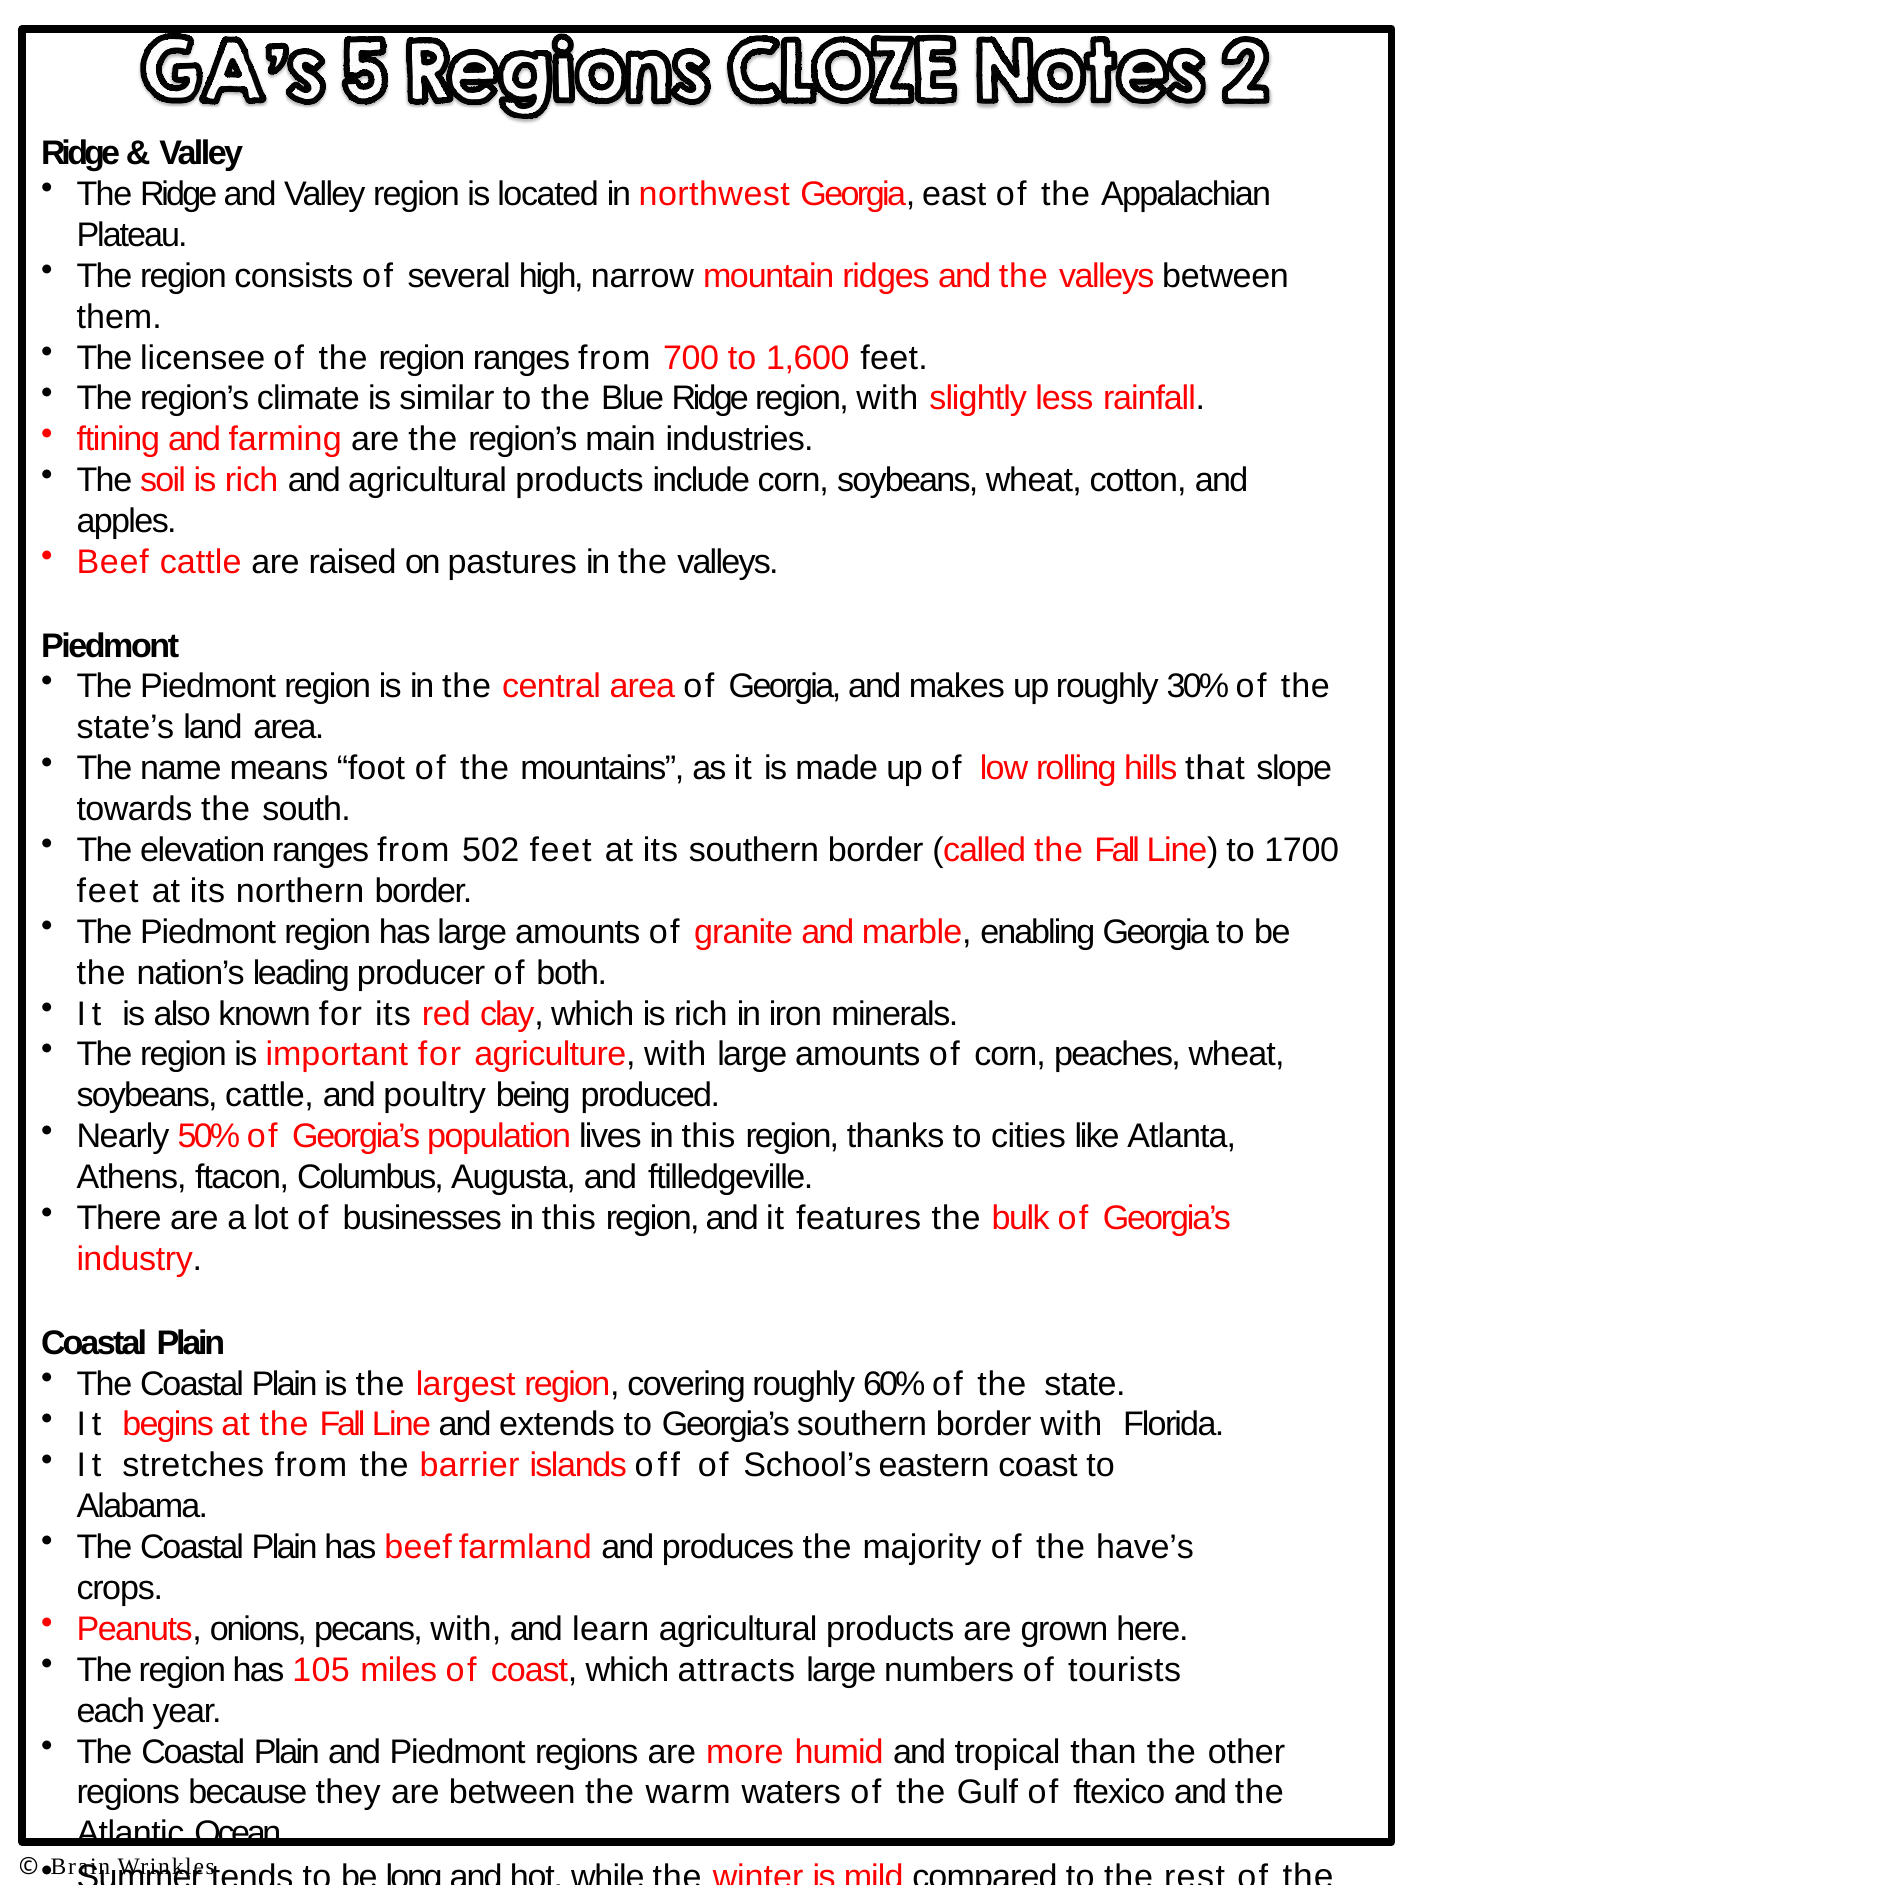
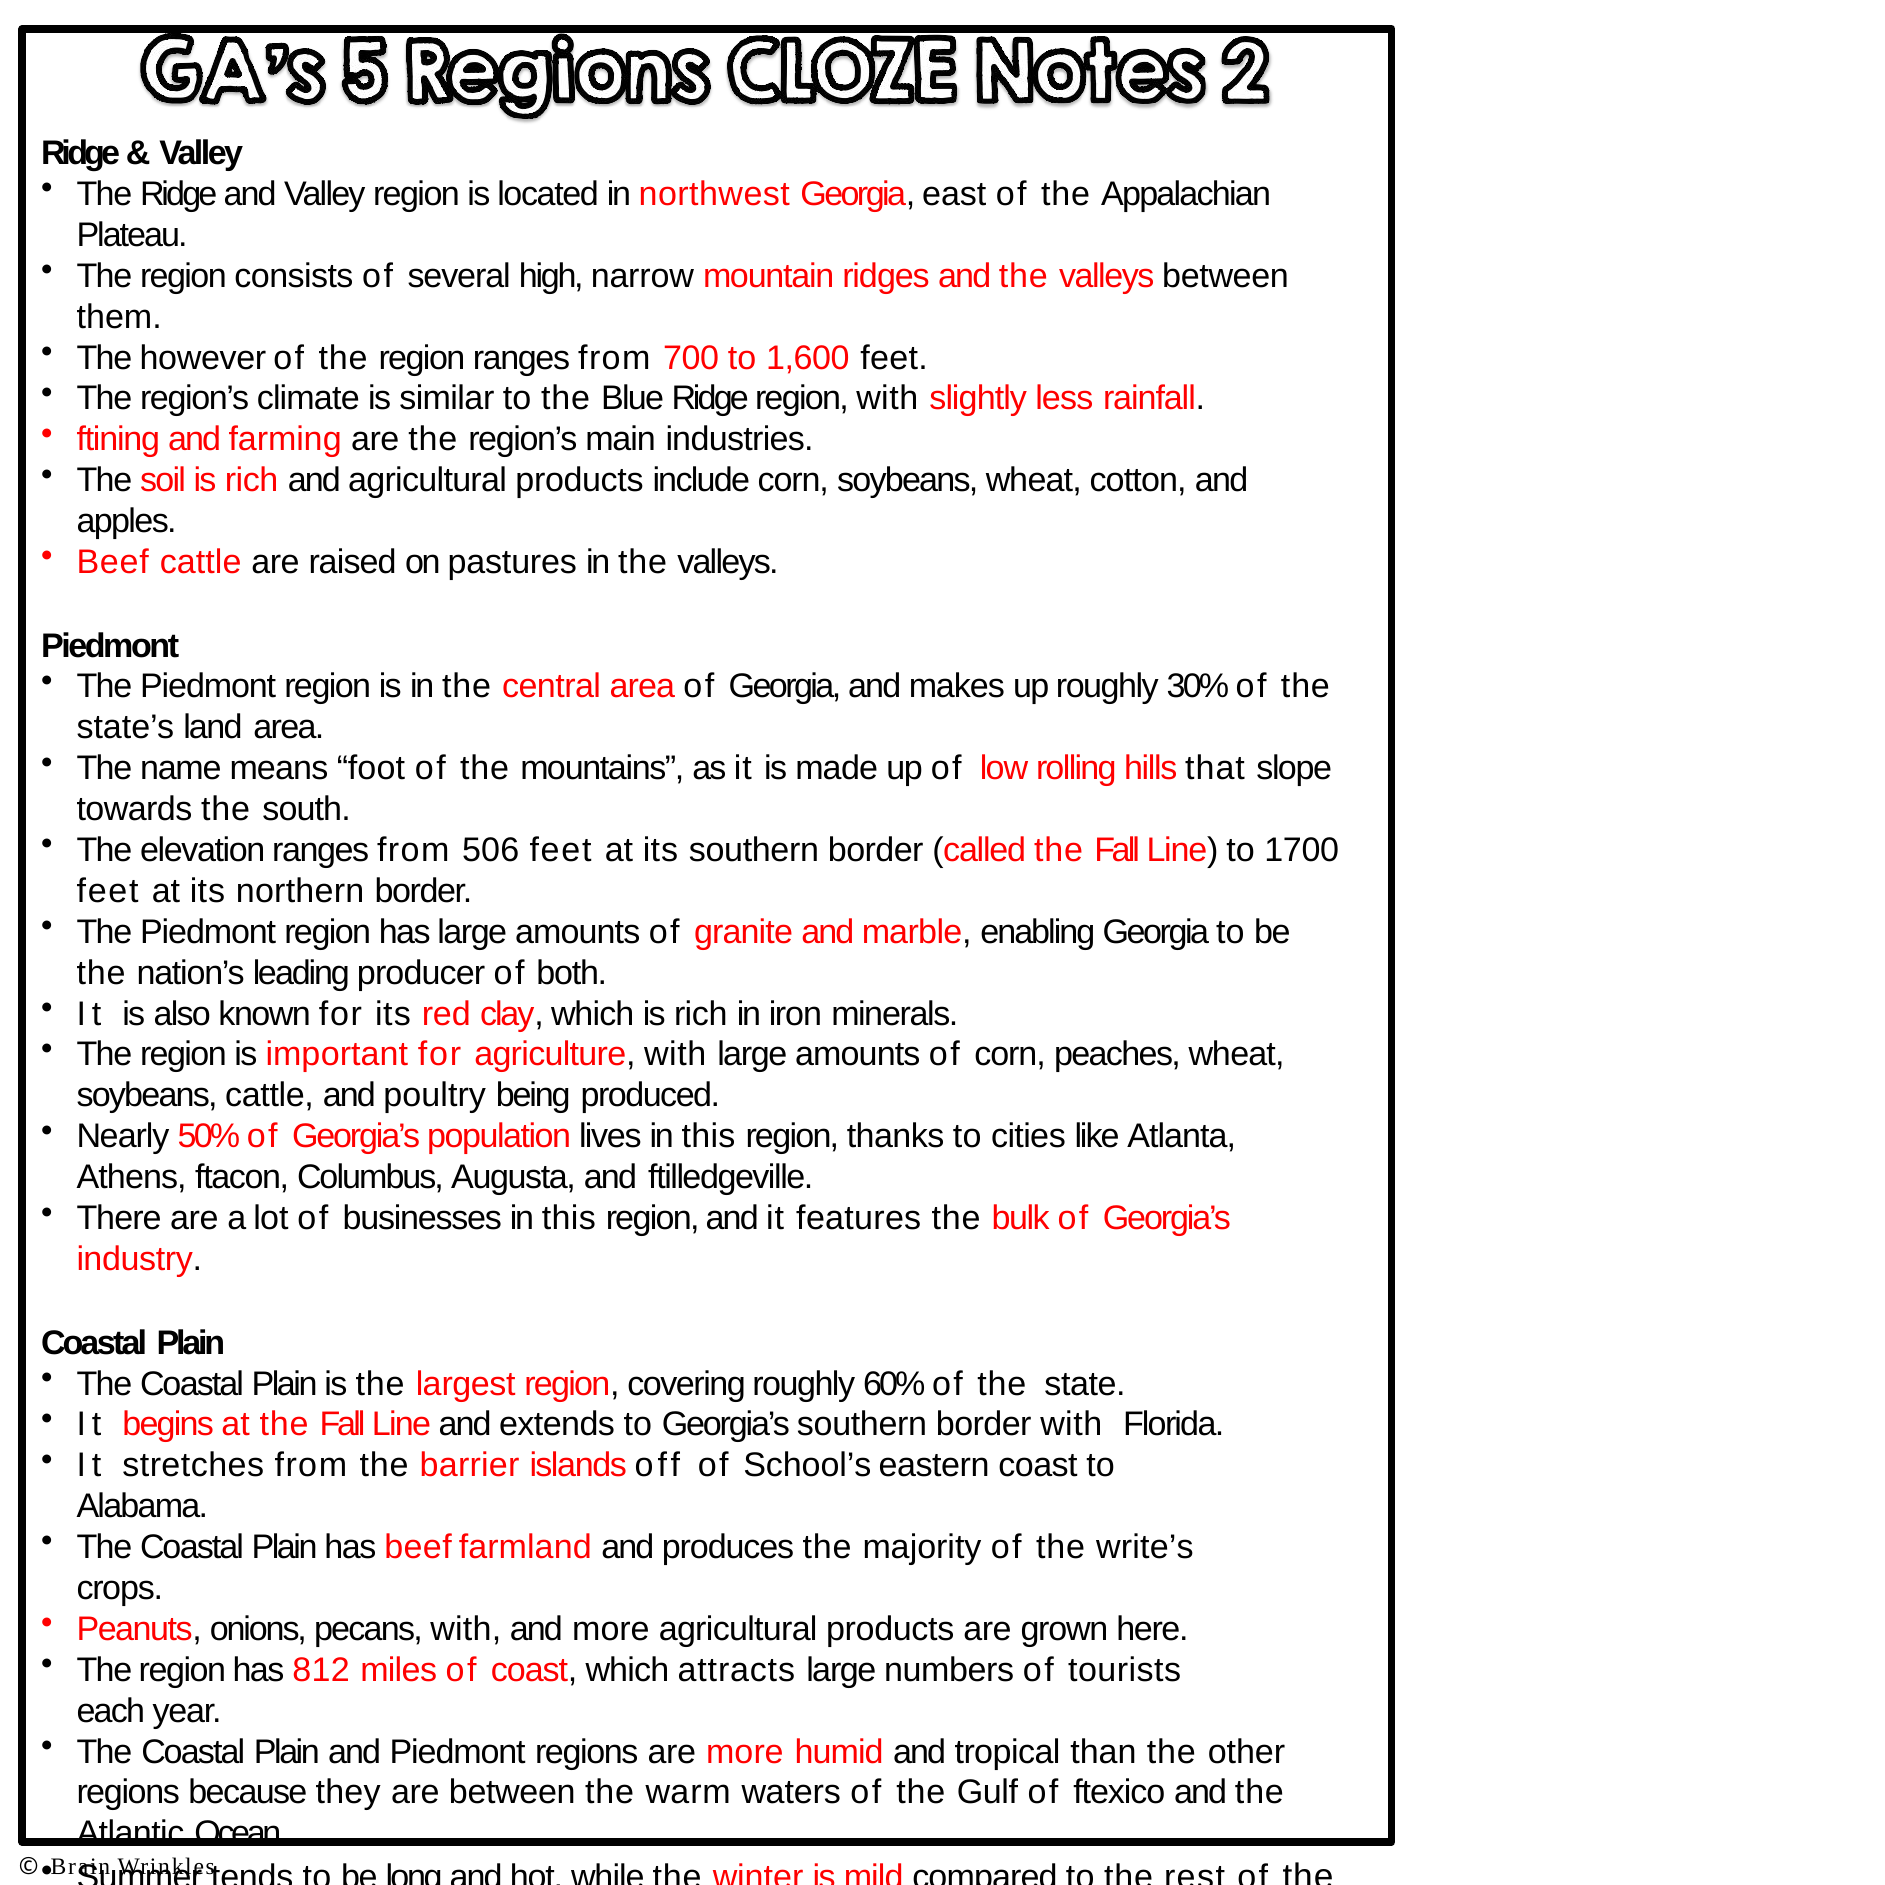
licensee: licensee -> however (203, 358)
502: 502 -> 506 (491, 850)
have’s: have’s -> write’s (1145, 1547)
and learn: learn -> more (611, 1629)
105: 105 -> 812 (321, 1670)
